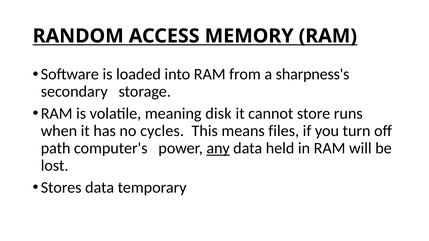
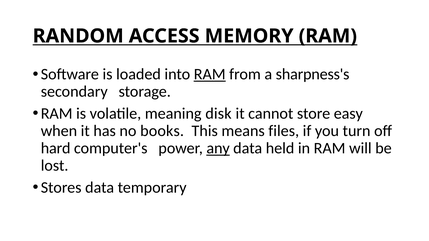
RAM underline: none -> present (210, 74)
runs: runs -> easy (348, 114)
cycles: cycles -> books (162, 131)
path: path -> hard (56, 148)
